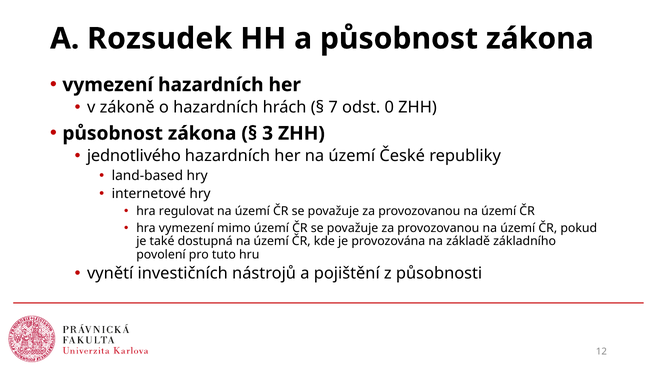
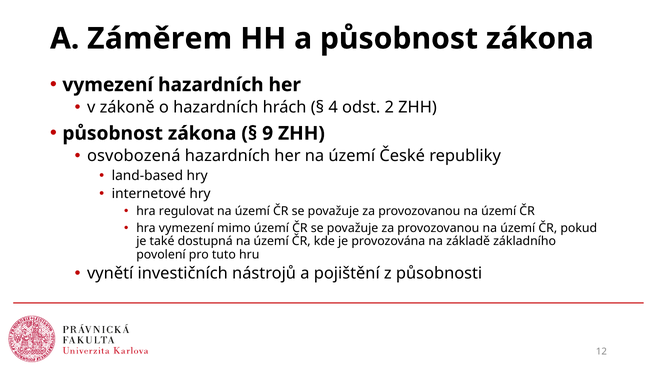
Rozsudek: Rozsudek -> Záměrem (160, 39)
7: 7 -> 4 (333, 108)
0: 0 -> 2 (389, 108)
3: 3 -> 9 (268, 134)
jednotlivého: jednotlivého -> osvobozená (134, 156)
